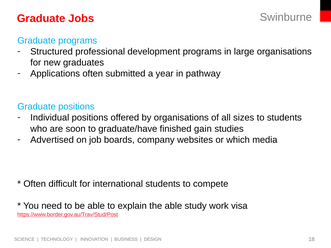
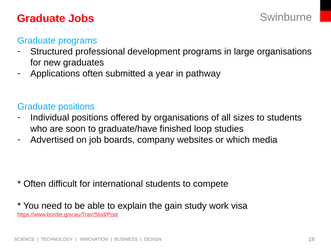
gain: gain -> loop (203, 129)
the able: able -> gain (173, 206)
